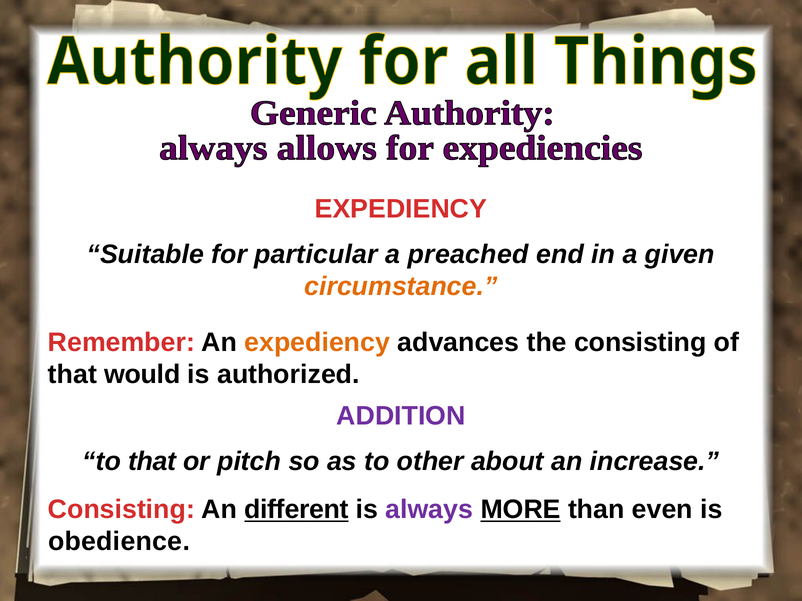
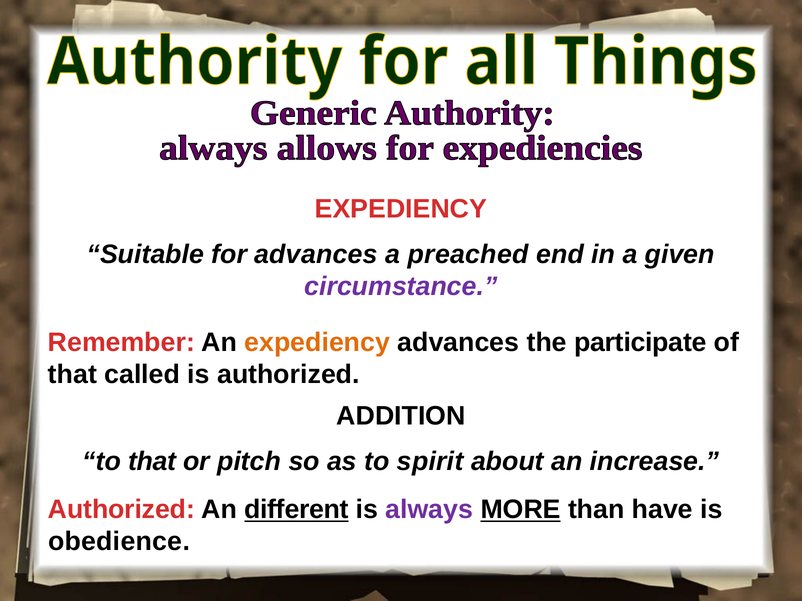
for particular: particular -> advances (316, 254)
circumstance colour: orange -> purple (401, 287)
the consisting: consisting -> participate (640, 343)
would: would -> called (142, 375)
ADDITION colour: purple -> black (401, 416)
other: other -> spirit (430, 462)
Consisting: Consisting -> Authorized (122, 510)
even: even -> have (662, 510)
